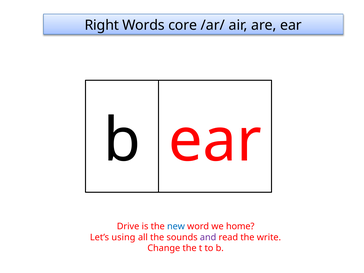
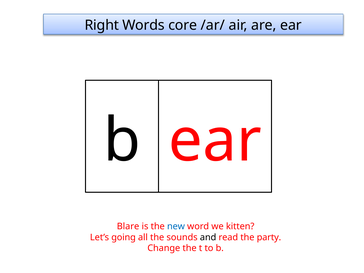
Drive: Drive -> Blare (128, 226)
home: home -> kitten (240, 226)
using: using -> going (124, 237)
and colour: purple -> black (208, 237)
write: write -> party (269, 237)
